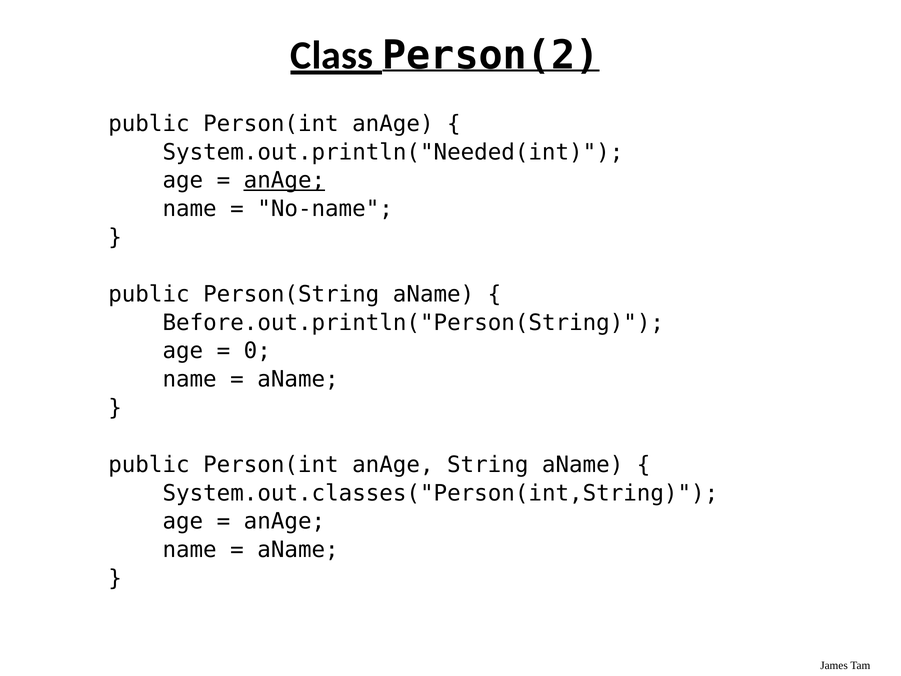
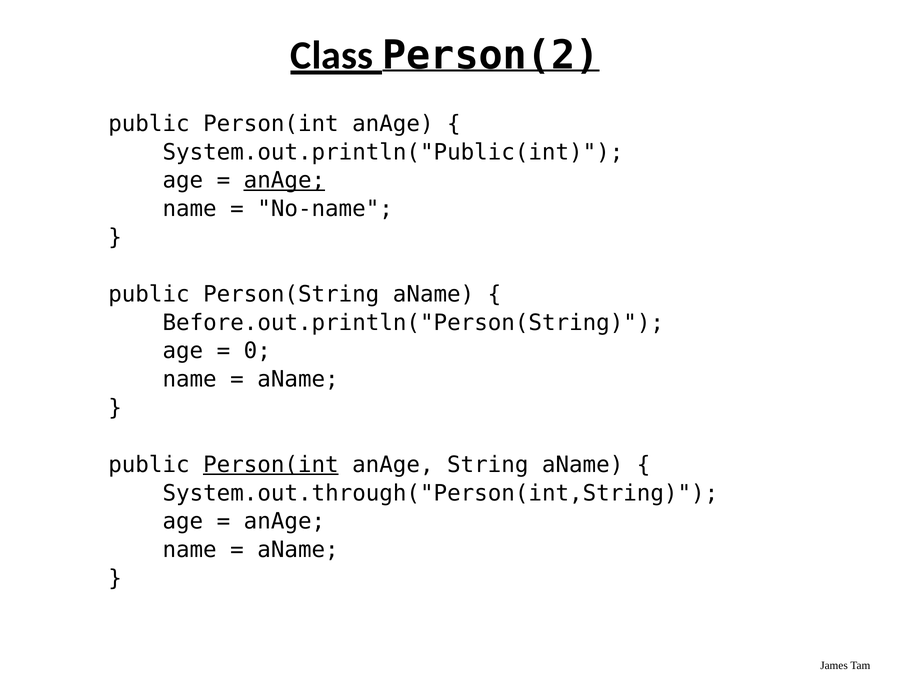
System.out.println("Needed(int: System.out.println("Needed(int -> System.out.println("Public(int (393, 152)
Person(int underline: none -> present (271, 464)
System.out.classes("Person(int,String: System.out.classes("Person(int,String -> System.out.through("Person(int,String (440, 493)
